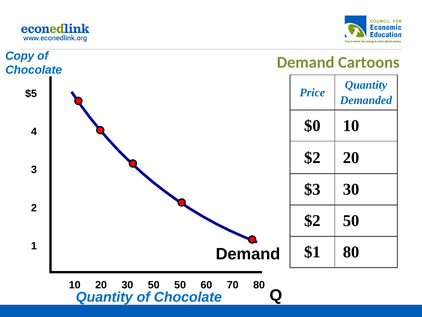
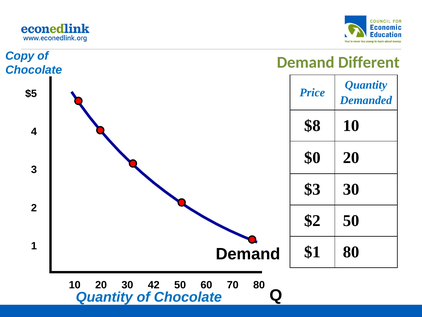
Cartoons: Cartoons -> Different (369, 62)
$0: $0 -> $8 (312, 126)
$2: $2 -> $0 (312, 157)
30 50: 50 -> 42 (154, 284)
